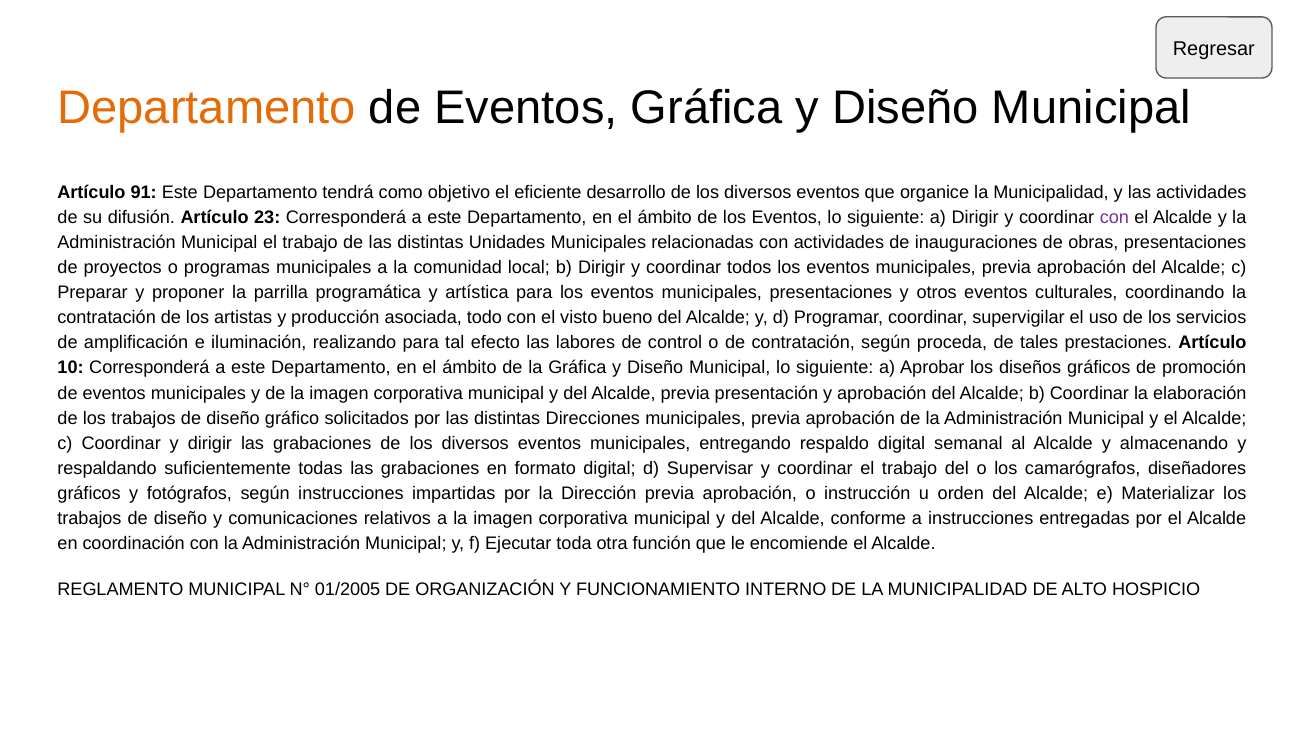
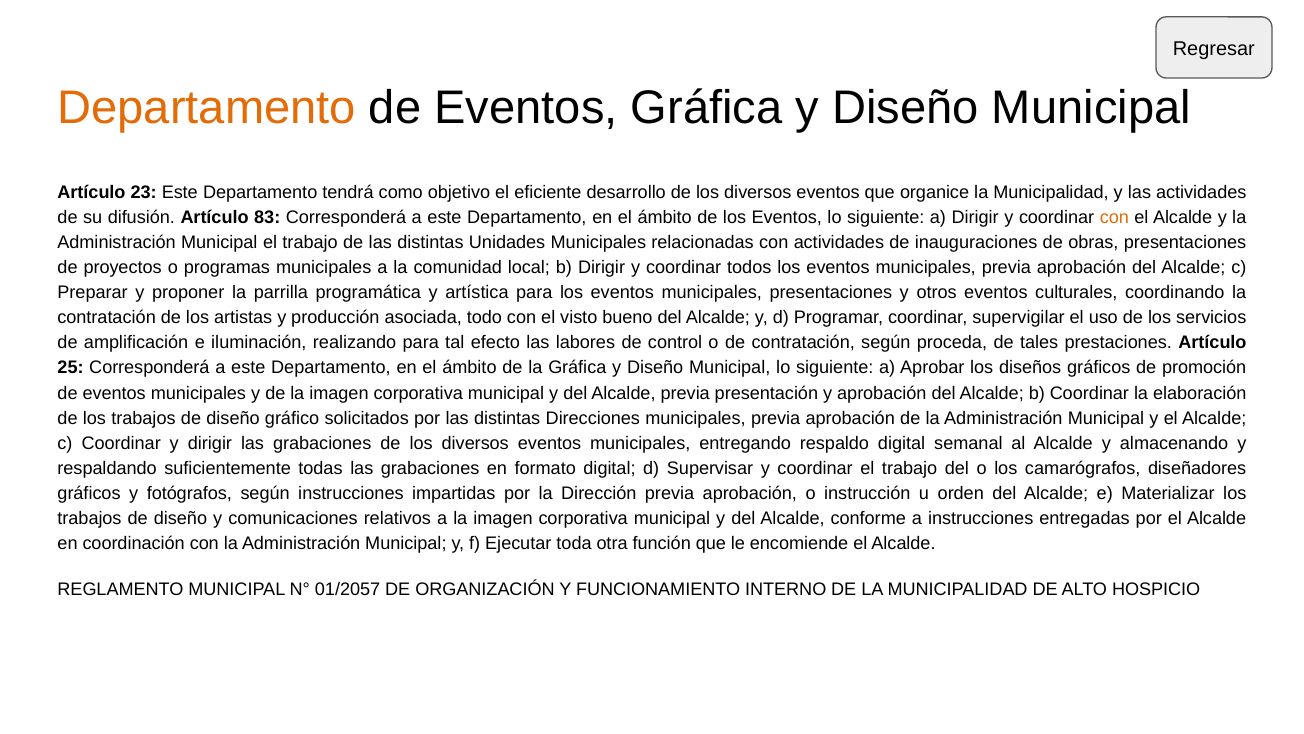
91: 91 -> 23 (144, 193)
23: 23 -> 83 (267, 218)
con colour: purple -> orange (1114, 218)
10: 10 -> 25 (71, 368)
01/2005: 01/2005 -> 01/2057 (348, 589)
